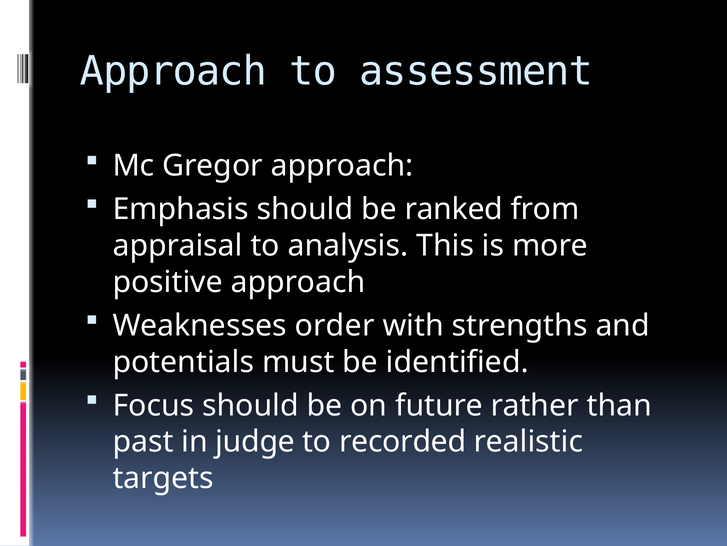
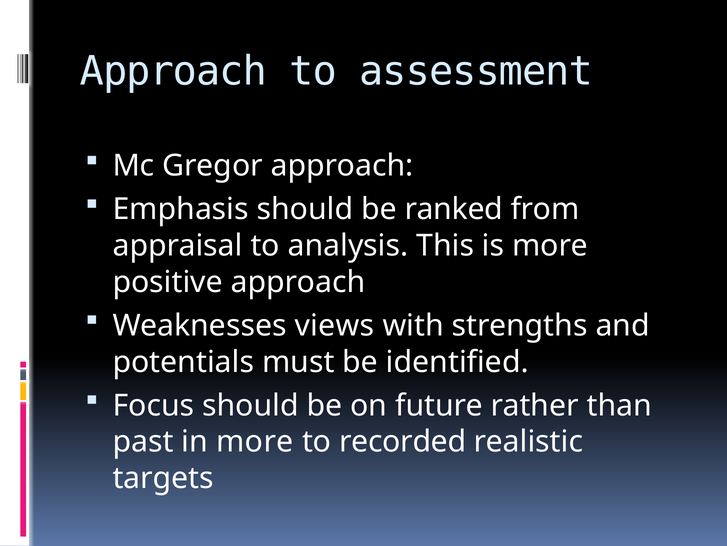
order: order -> views (335, 325)
in judge: judge -> more (255, 441)
